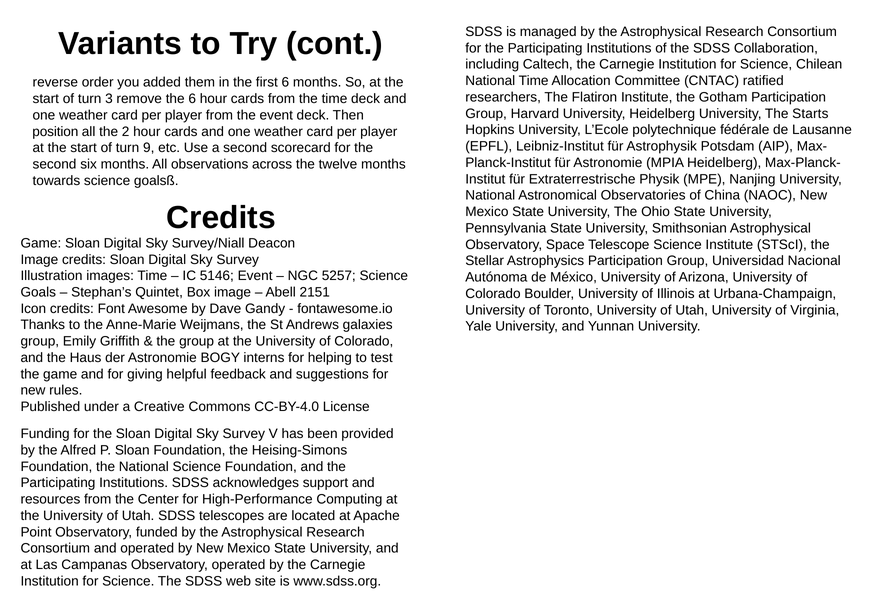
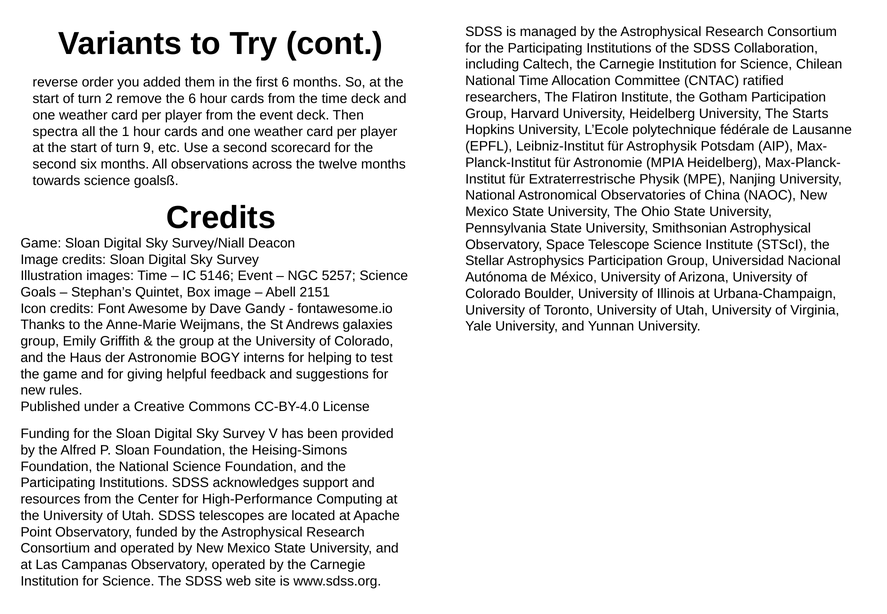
3: 3 -> 2 (109, 99)
position: position -> spectra (55, 132)
2: 2 -> 1 (126, 132)
